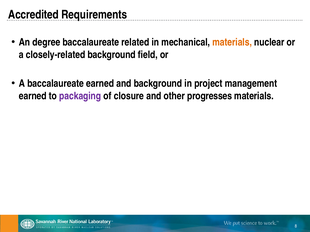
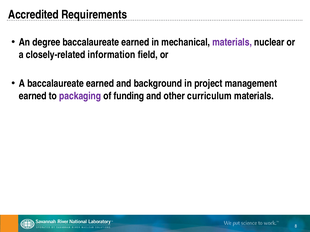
related: related -> earned (135, 42)
materials colour: orange -> purple (232, 42)
closely-related background: background -> information (112, 55)
closure: closure -> funding (129, 96)
progresses: progresses -> curriculum (210, 96)
